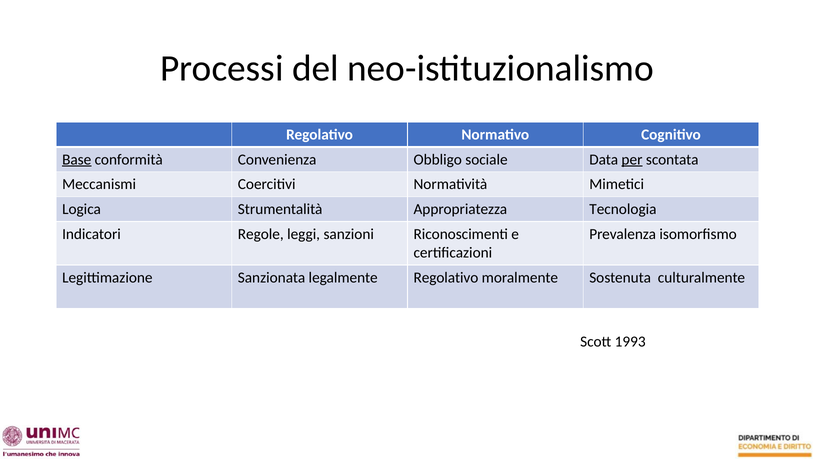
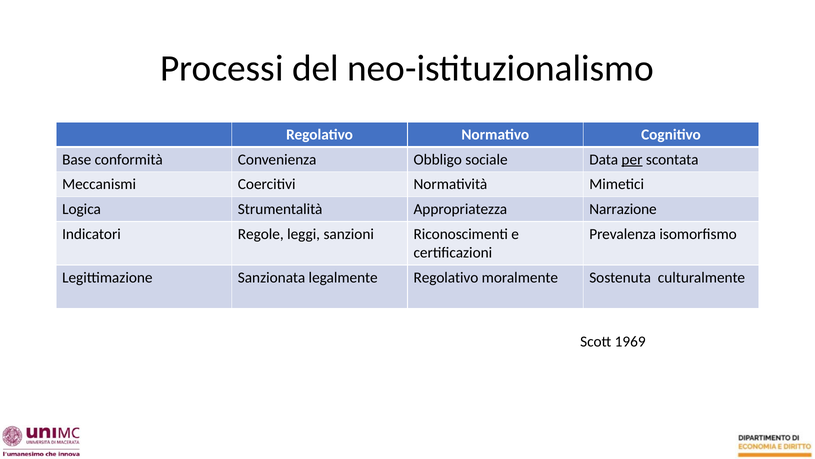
Base underline: present -> none (77, 159)
Tecnologia: Tecnologia -> Narrazione (623, 209)
1993: 1993 -> 1969 (630, 341)
